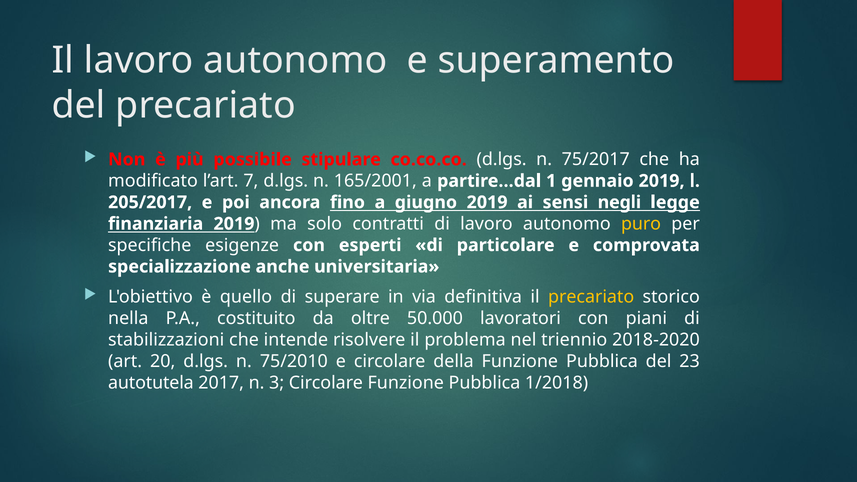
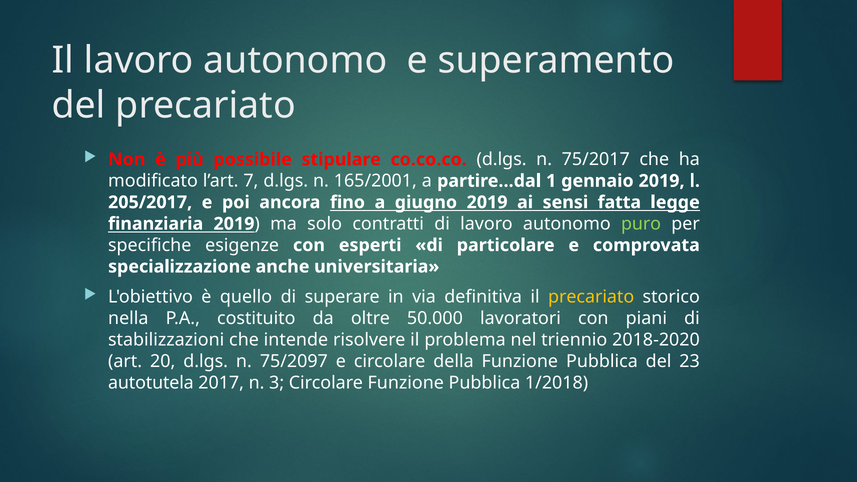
negli: negli -> fatta (619, 202)
puro colour: yellow -> light green (641, 224)
75/2010: 75/2010 -> 75/2097 (294, 361)
